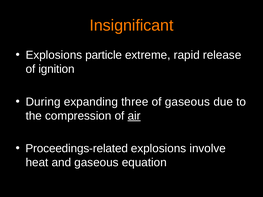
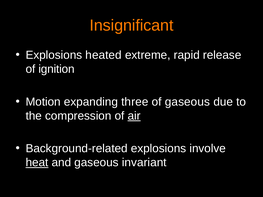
particle: particle -> heated (104, 55)
During: During -> Motion (43, 102)
Proceedings-related: Proceedings-related -> Background-related (77, 149)
heat underline: none -> present (37, 163)
equation: equation -> invariant (144, 163)
